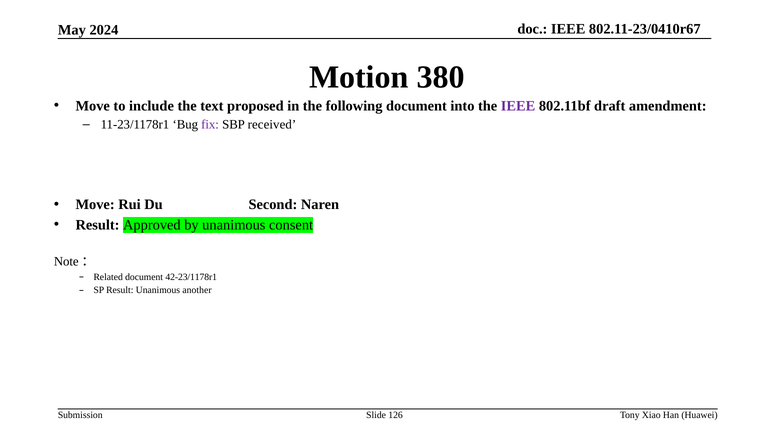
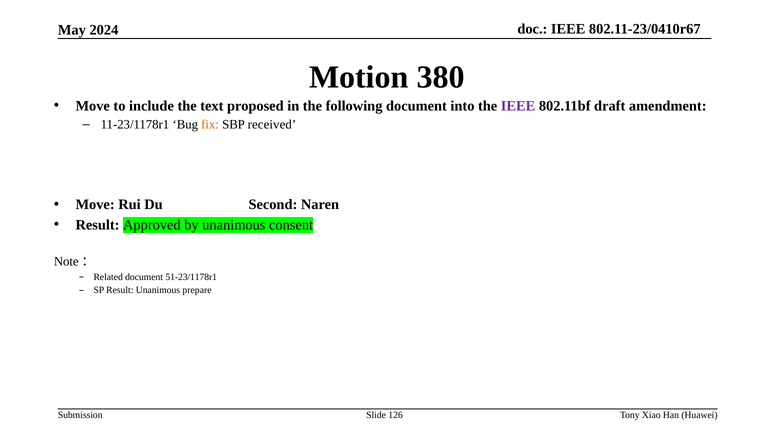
fix colour: purple -> orange (210, 125)
42-23/1178r1: 42-23/1178r1 -> 51-23/1178r1 (191, 277)
another: another -> prepare (197, 290)
